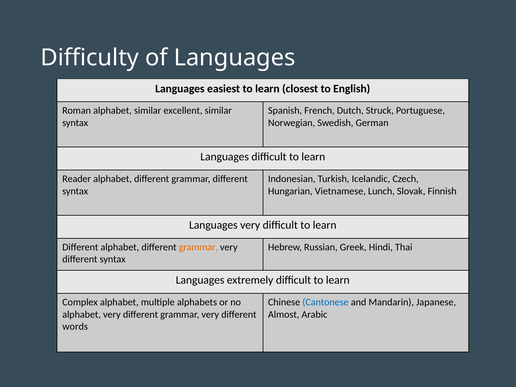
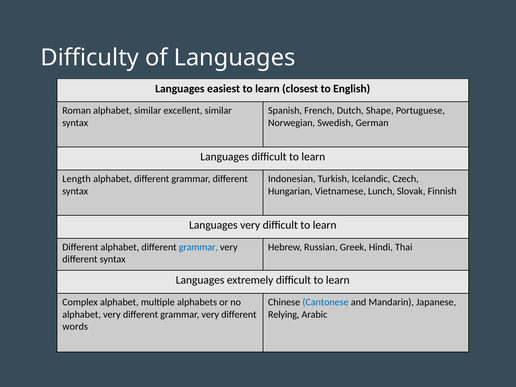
Struck: Struck -> Shape (380, 111)
Reader: Reader -> Length (77, 179)
grammar colour: orange -> blue (198, 247)
Almost: Almost -> Relying (284, 314)
